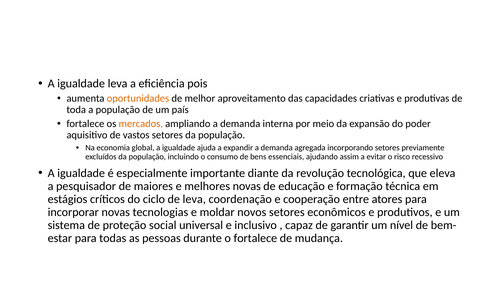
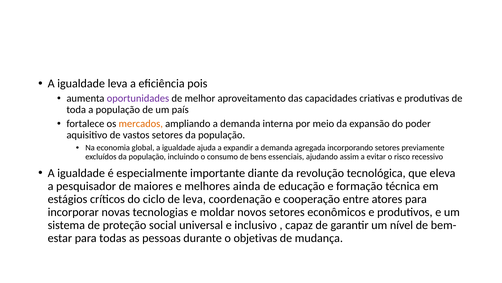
oportunidades colour: orange -> purple (138, 98)
melhores novas: novas -> ainda (247, 186)
o fortalece: fortalece -> objetivas (255, 238)
